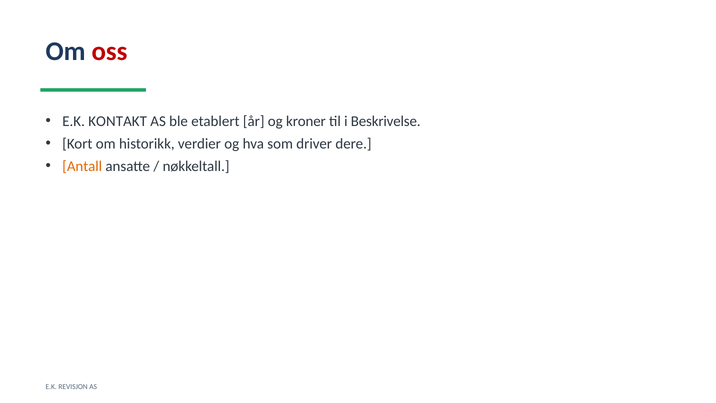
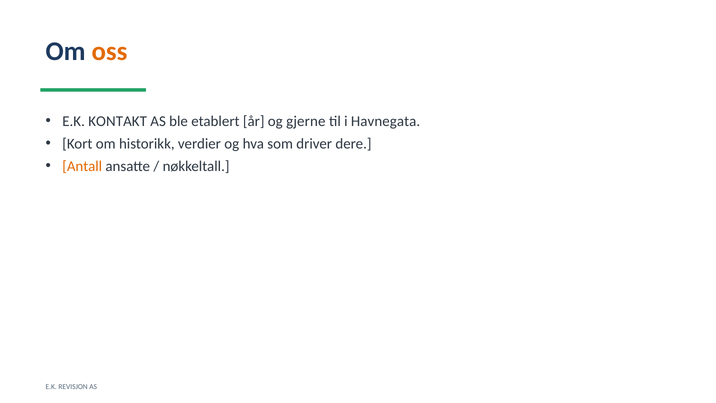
oss colour: red -> orange (109, 51)
kroner: kroner -> gjerne (306, 121)
Beskrivelse: Beskrivelse -> Havnegata (386, 121)
